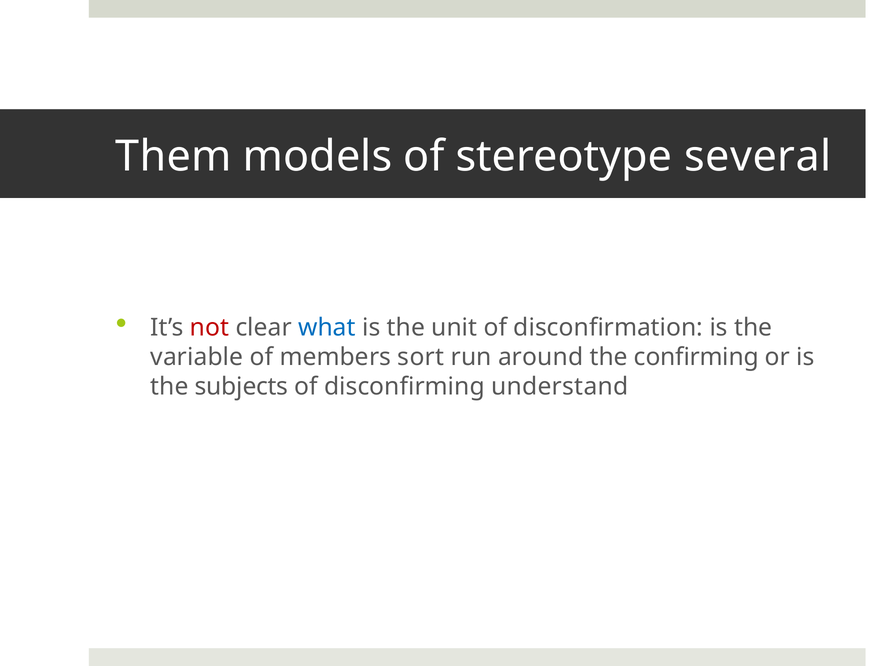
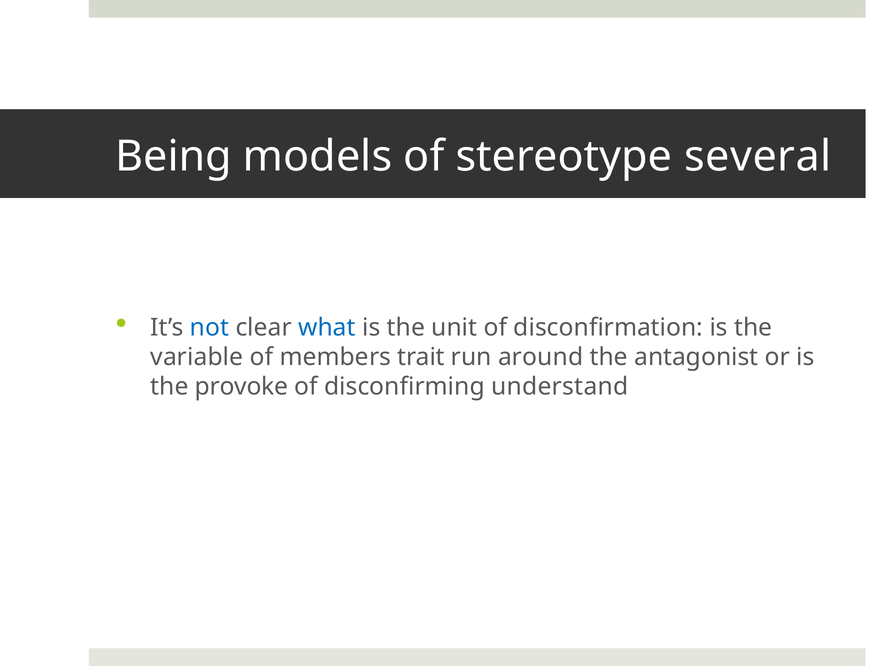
Them: Them -> Being (174, 157)
not colour: red -> blue (210, 327)
sort: sort -> trait (421, 357)
confirming: confirming -> antagonist (696, 357)
subjects: subjects -> provoke (242, 387)
